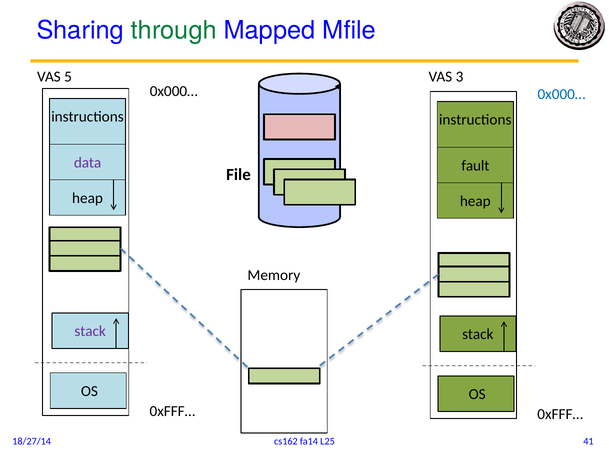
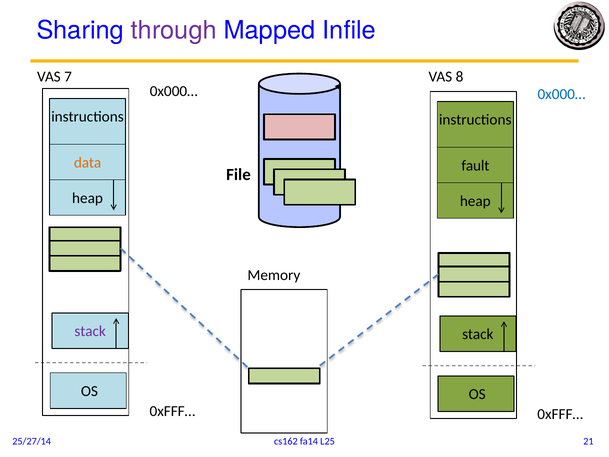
through colour: green -> purple (174, 30)
Mfile: Mfile -> Infile (349, 30)
5: 5 -> 7 (68, 77)
3: 3 -> 8 (459, 77)
data colour: purple -> orange (88, 162)
41: 41 -> 21 (588, 441)
18/27/14: 18/27/14 -> 25/27/14 (32, 441)
